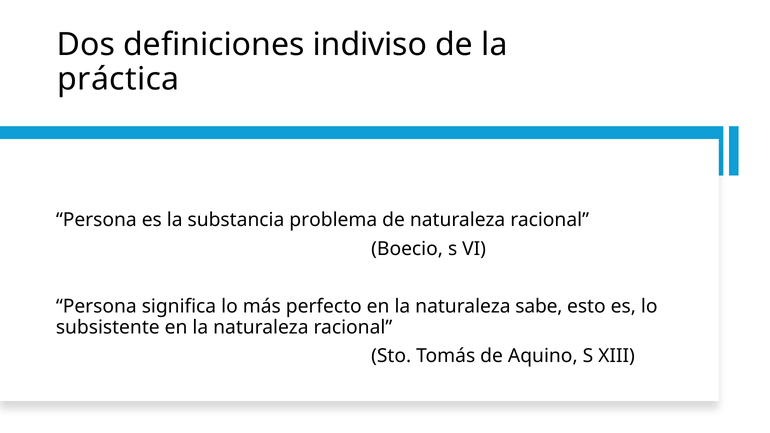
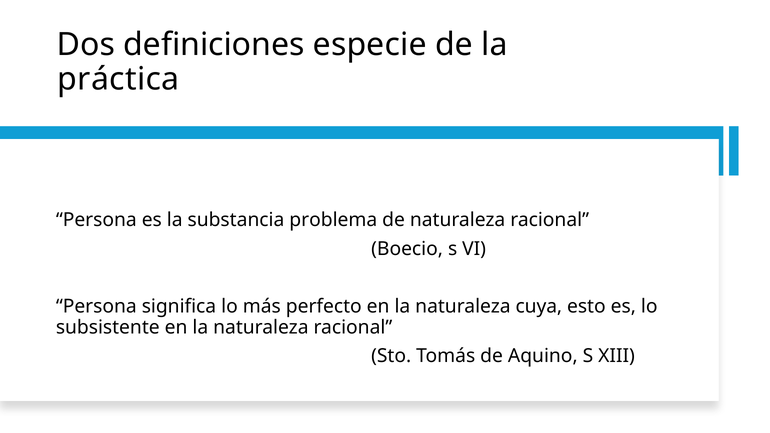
indiviso: indiviso -> especie (370, 44)
sabe: sabe -> cuya (539, 307)
